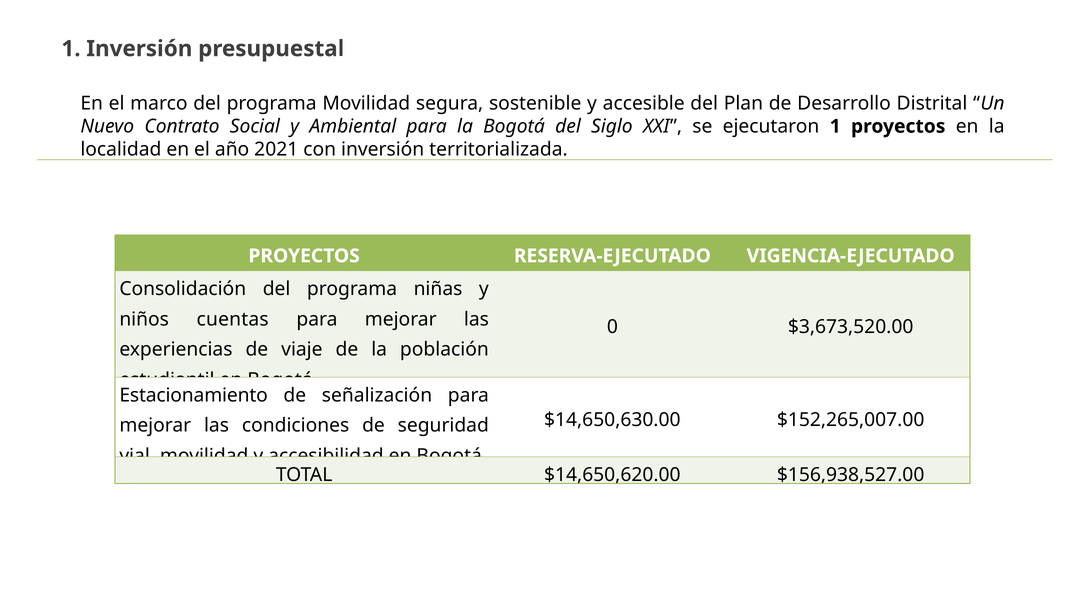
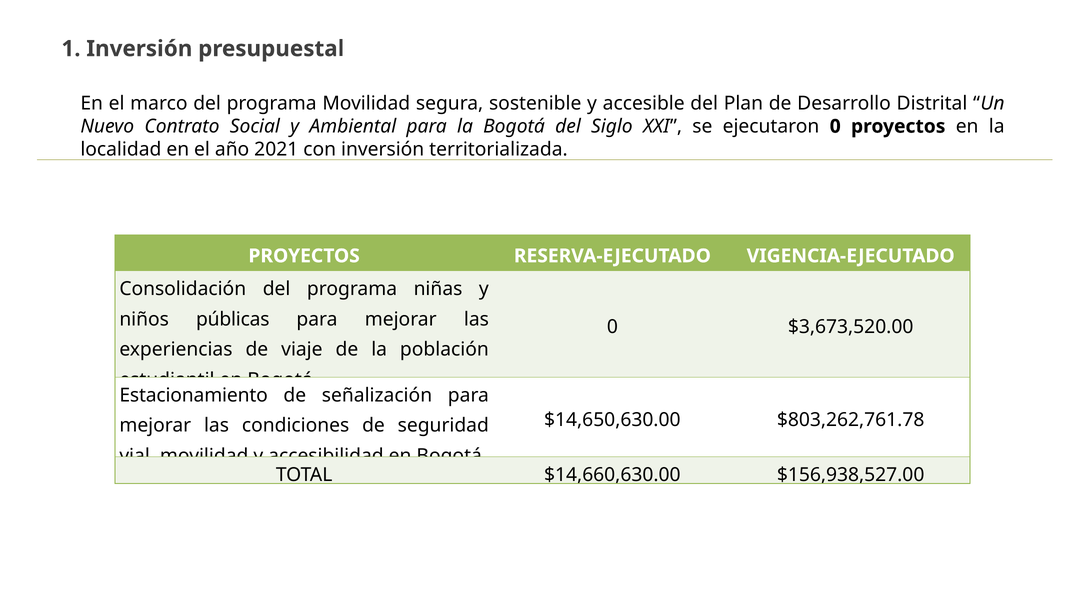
ejecutaron 1: 1 -> 0 (835, 126)
cuentas: cuentas -> públicas (233, 319)
$152,265,007.00: $152,265,007.00 -> $803,262,761.78 (851, 420)
$14,650,620.00: $14,650,620.00 -> $14,660,630.00 (612, 475)
